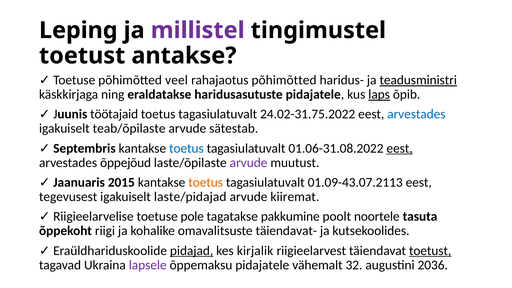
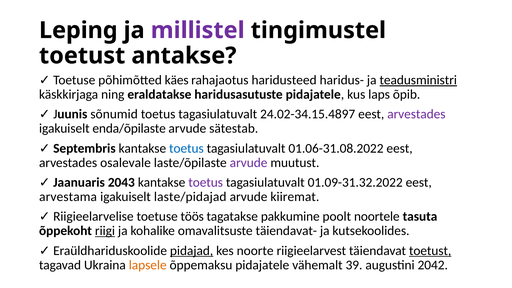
veel: veel -> käes (177, 80)
rahajaotus põhimõtted: põhimõtted -> haridusteed (284, 80)
laps underline: present -> none (379, 94)
töötajaid: töötajaid -> sõnumid (114, 114)
24.02-31.75.2022: 24.02-31.75.2022 -> 24.02-34.15.4897 (308, 114)
arvestades colour: blue -> purple (416, 114)
teab/õpilaste: teab/õpilaste -> enda/õpilaste (129, 129)
eest underline: present -> none (400, 148)
õppejõud: õppejõud -> osalevale (126, 163)
2015: 2015 -> 2043 (121, 182)
toetus colour: orange -> purple (206, 182)
01.09-43.07.2113: 01.09-43.07.2113 -> 01.09-31.32.2022 (355, 182)
tegevusest: tegevusest -> arvestama (68, 197)
pole: pole -> töös (192, 217)
riigi underline: none -> present (105, 231)
kirjalik: kirjalik -> noorte (255, 251)
lapsele colour: purple -> orange (148, 265)
32: 32 -> 39 (354, 265)
2036: 2036 -> 2042 (433, 265)
